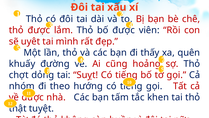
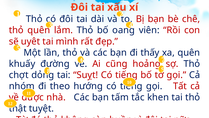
thỏ được: được -> quên (39, 30)
bố được: được -> oang (124, 30)
